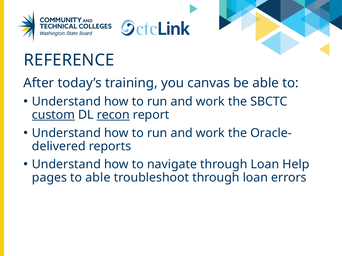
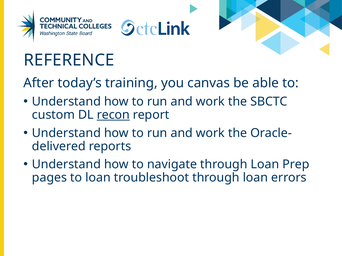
custom underline: present -> none (53, 115)
Help: Help -> Prep (296, 165)
to able: able -> loan (98, 178)
